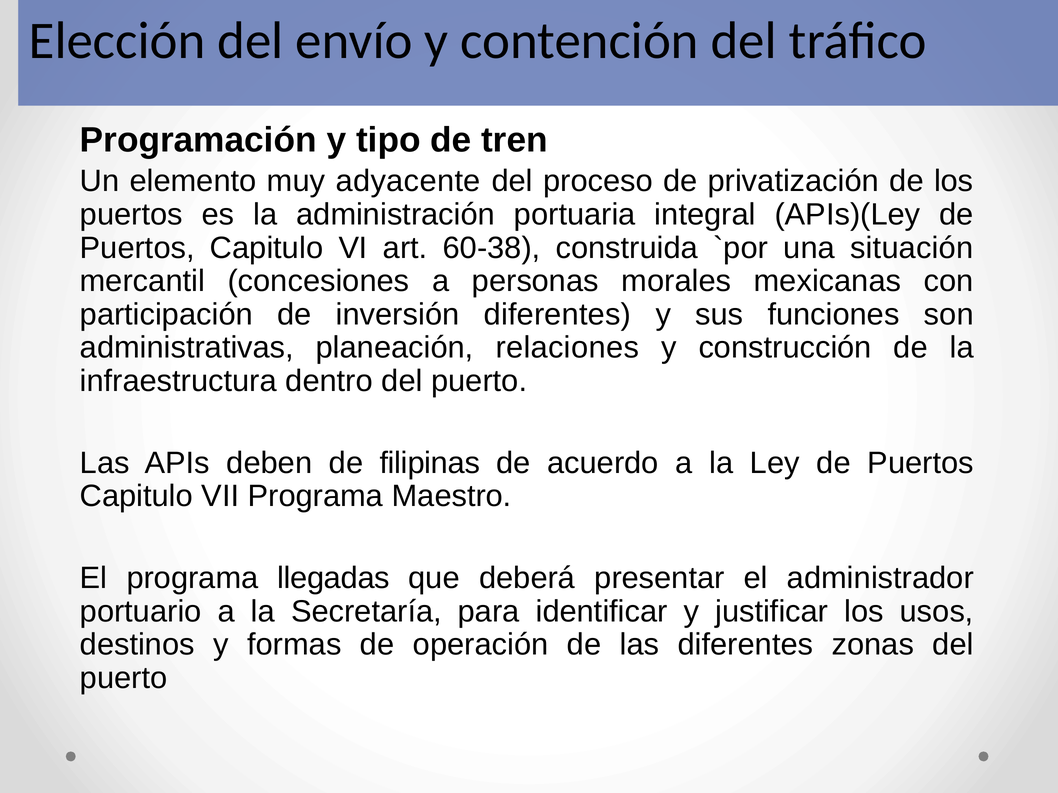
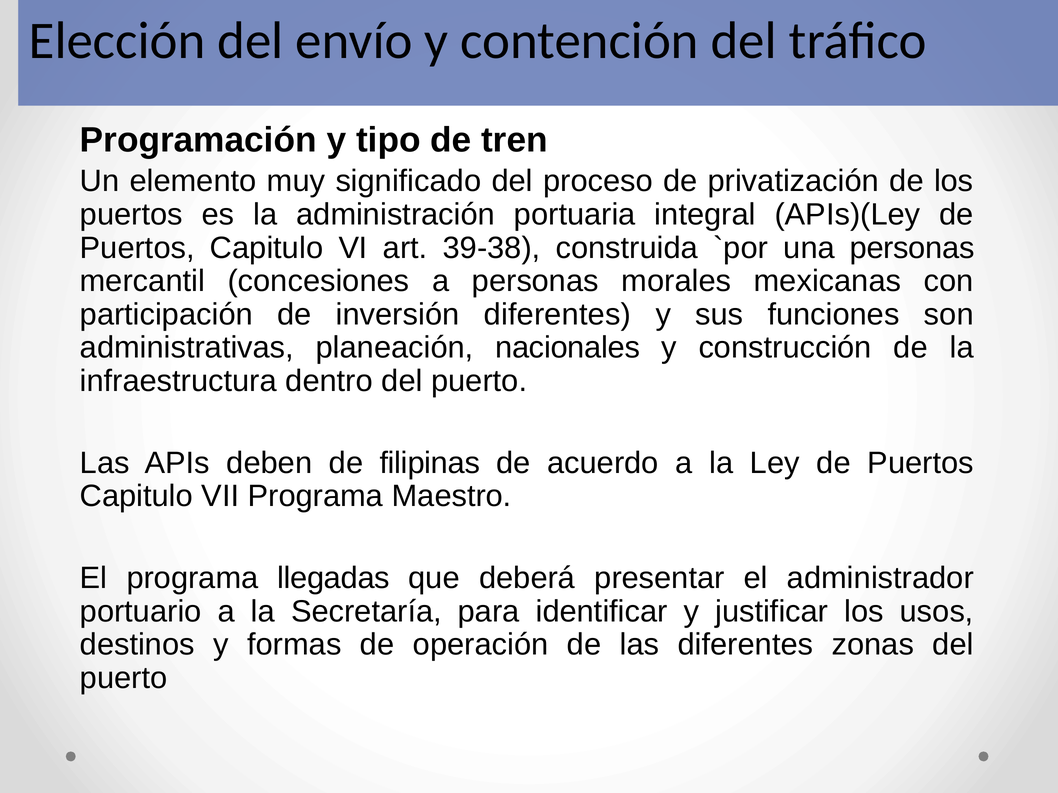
adyacente: adyacente -> significado (408, 181)
60-38: 60-38 -> 39-38 (492, 248)
una situación: situación -> personas (912, 248)
relaciones: relaciones -> nacionales (568, 348)
